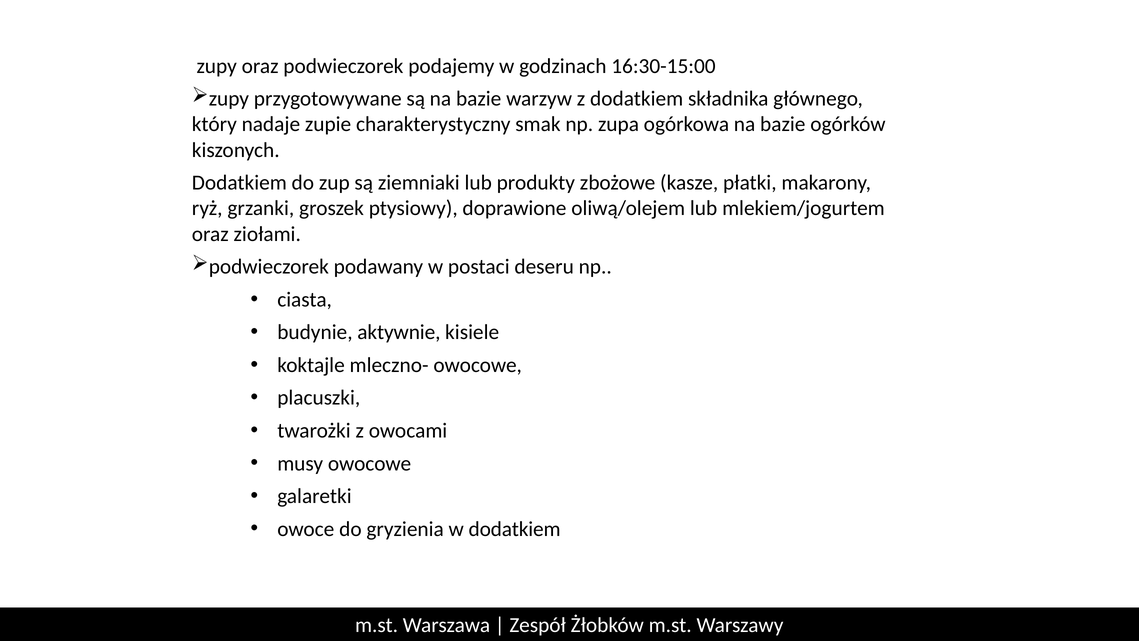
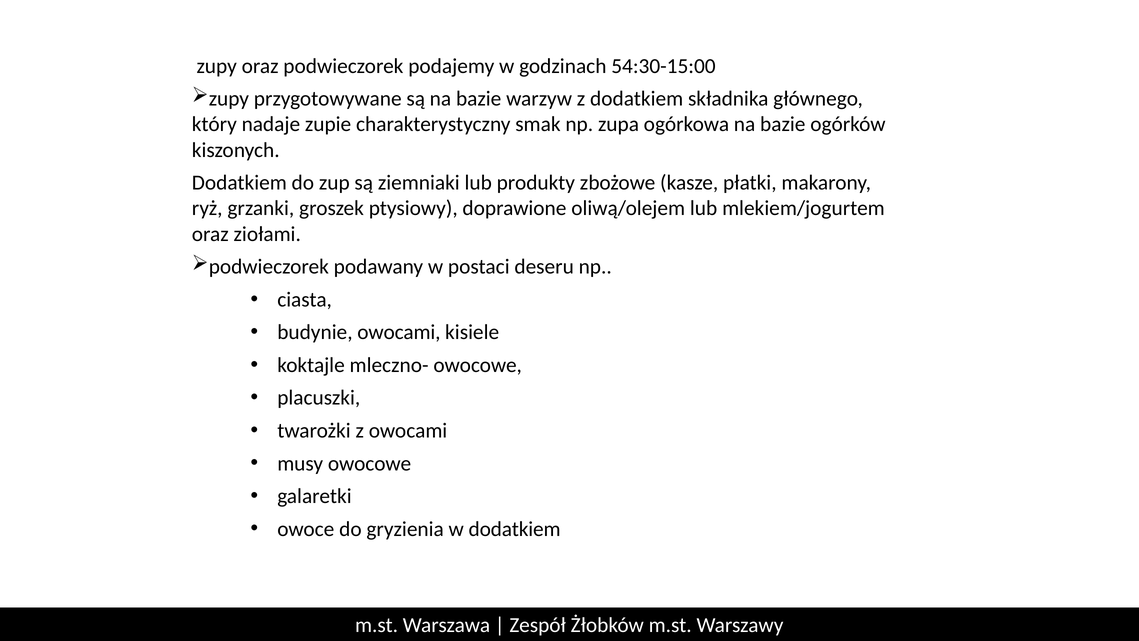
16:30-15:00: 16:30-15:00 -> 54:30-15:00 (663, 66)
budynie aktywnie: aktywnie -> owocami (399, 332)
